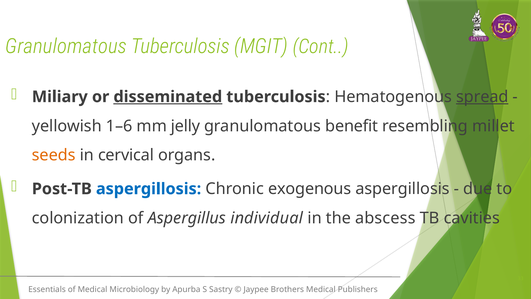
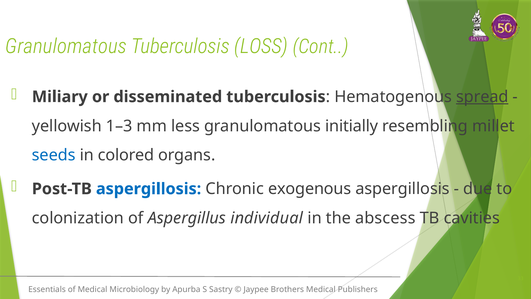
MGIT: MGIT -> LOSS (261, 46)
disseminated underline: present -> none (168, 97)
1–6: 1–6 -> 1–3 (119, 126)
jelly: jelly -> less (186, 126)
benefit: benefit -> initially (352, 126)
seeds colour: orange -> blue (54, 155)
cervical: cervical -> colored (126, 155)
